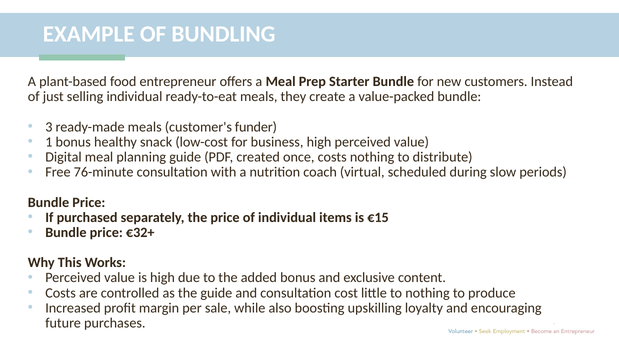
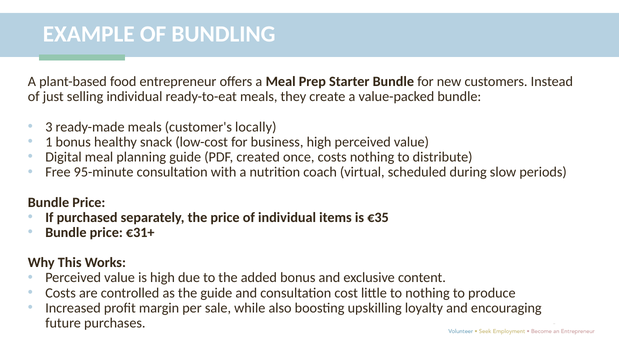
funder: funder -> locally (256, 127)
76-minute: 76-minute -> 95-minute (104, 172)
€15: €15 -> €35 (378, 218)
€32+: €32+ -> €31+ (140, 233)
